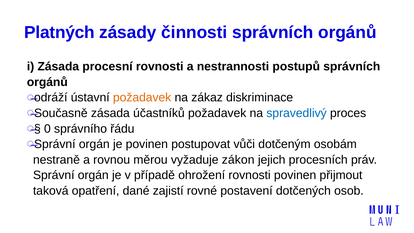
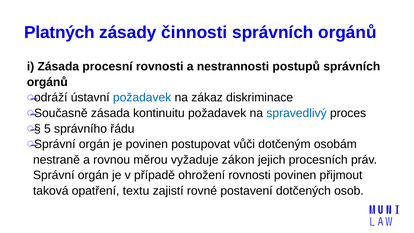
požadavek colour: orange -> blue (142, 98)
účastníků: účastníků -> kontinuitu (159, 113)
0: 0 -> 5 (47, 129)
dané: dané -> textu (136, 191)
